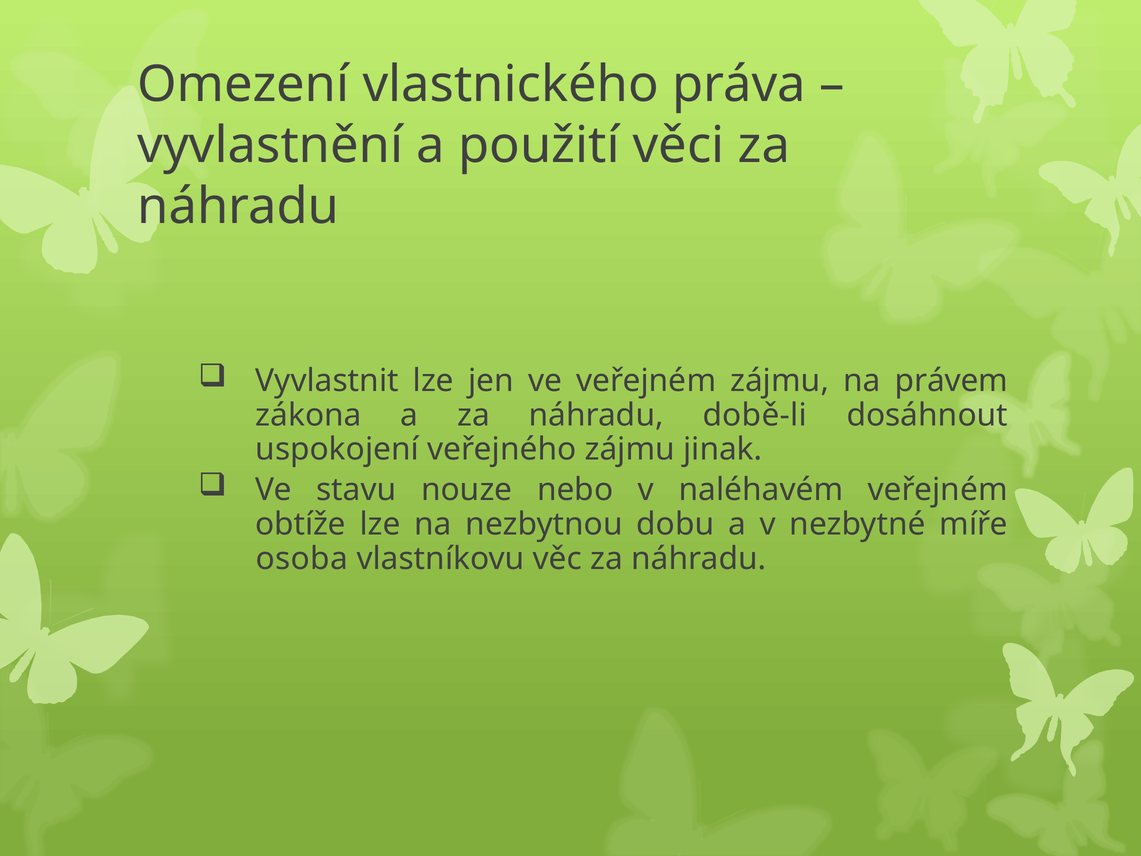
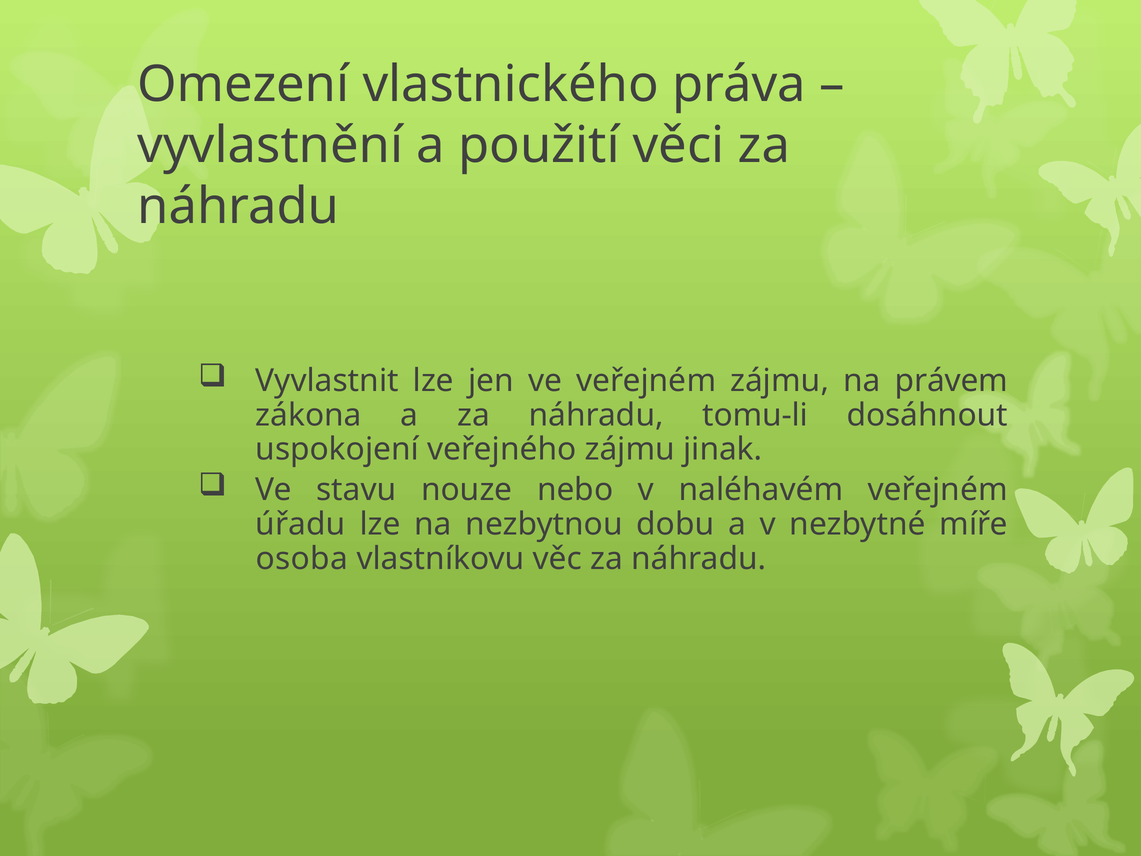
době-li: době-li -> tomu-li (755, 415)
obtíže: obtíže -> úřadu (300, 524)
